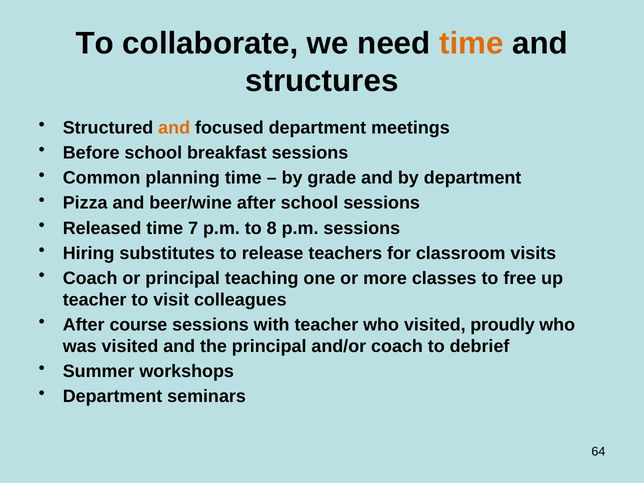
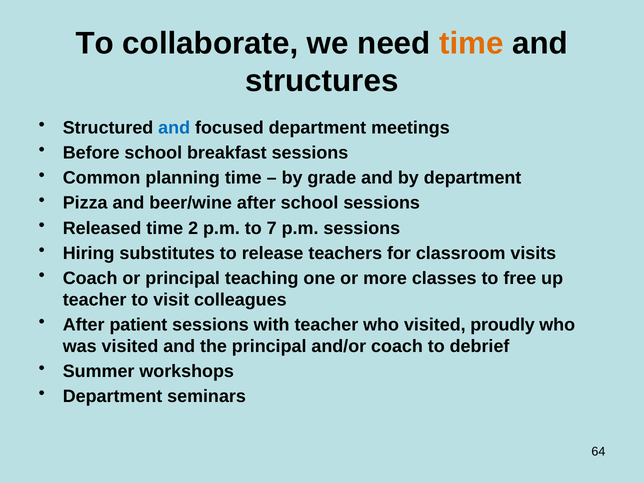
and colour: orange -> blue (174, 128)
7: 7 -> 2 (193, 228)
8: 8 -> 7 (272, 228)
course: course -> patient (138, 325)
